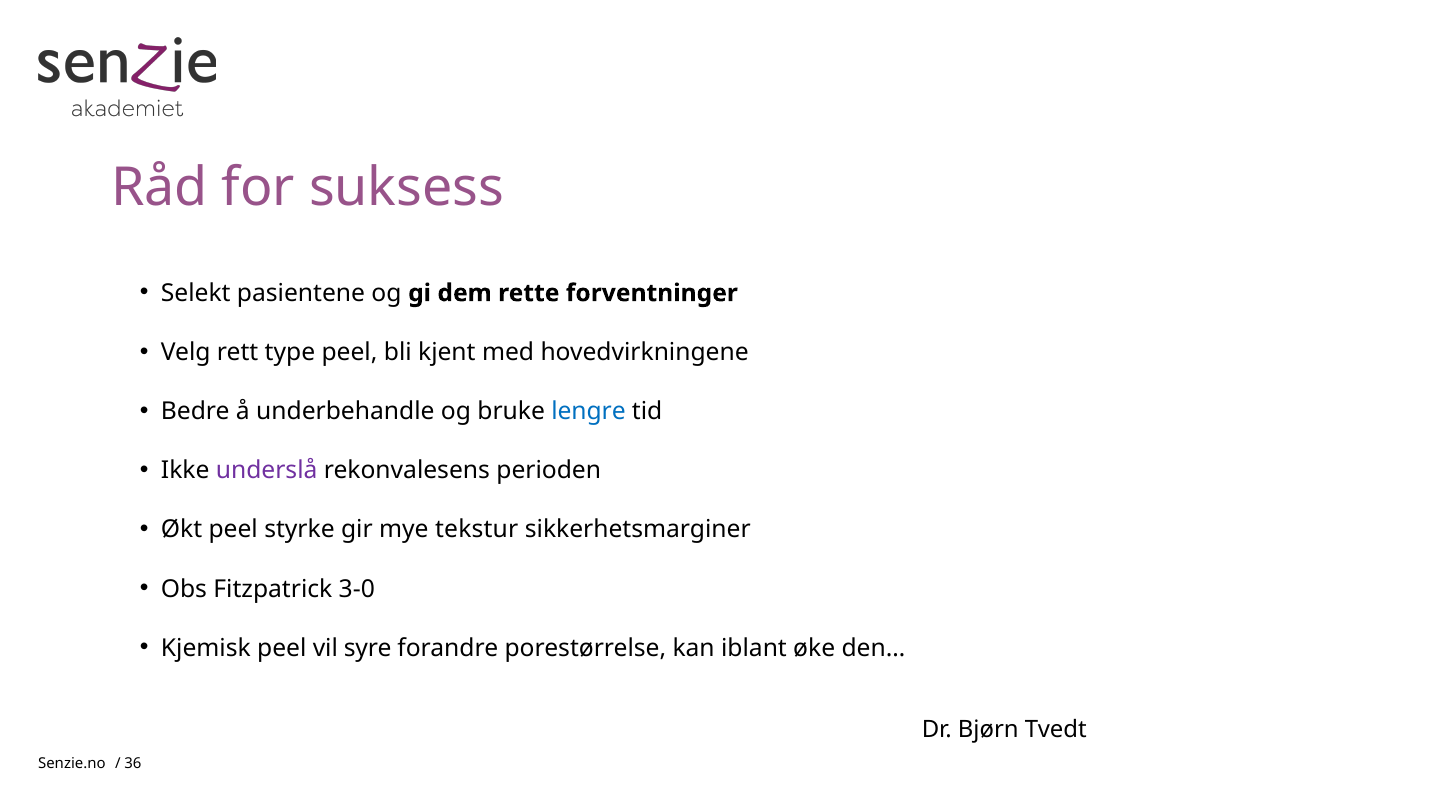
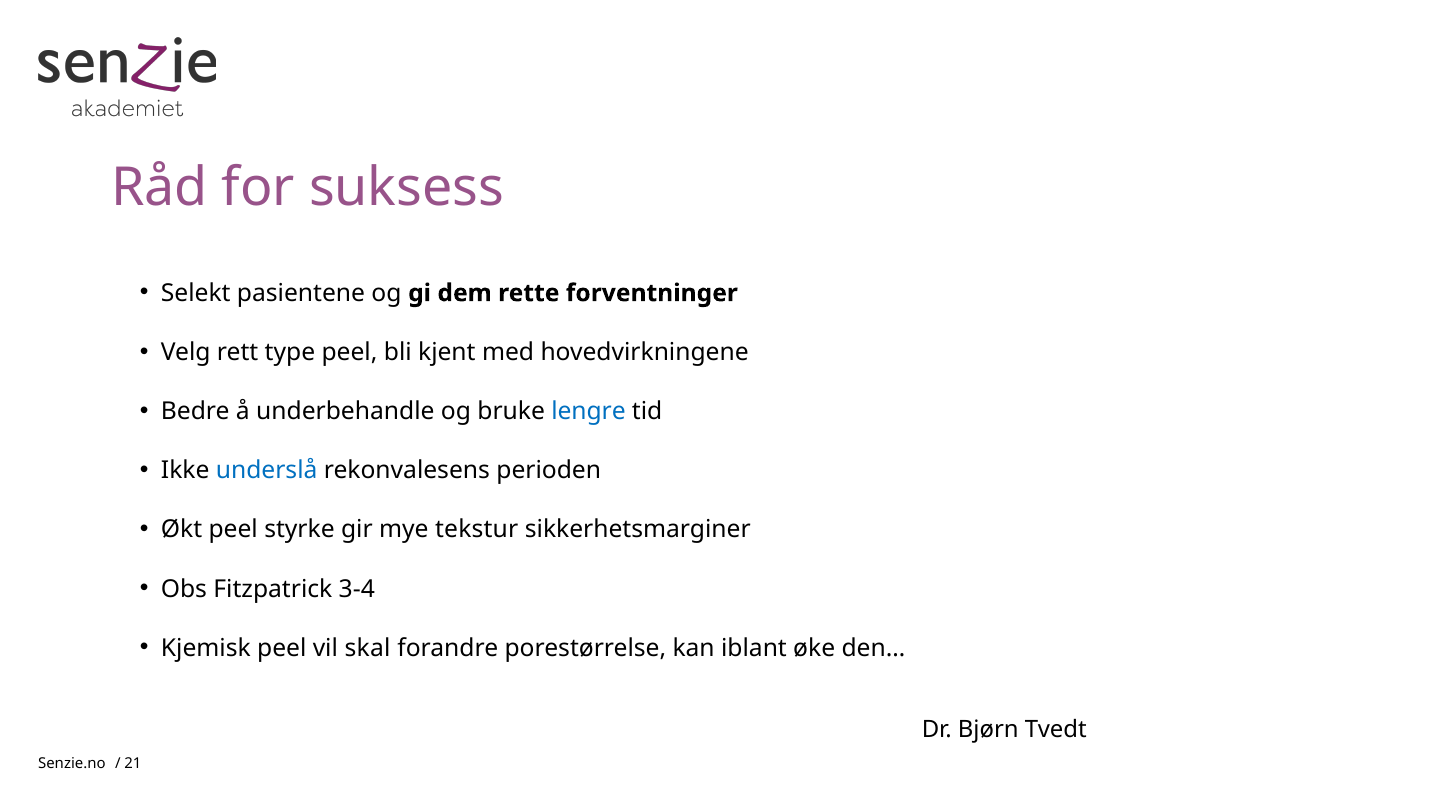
underslå colour: purple -> blue (267, 470)
3-0: 3-0 -> 3-4 (357, 589)
syre: syre -> skal (368, 648)
36: 36 -> 21 (133, 763)
